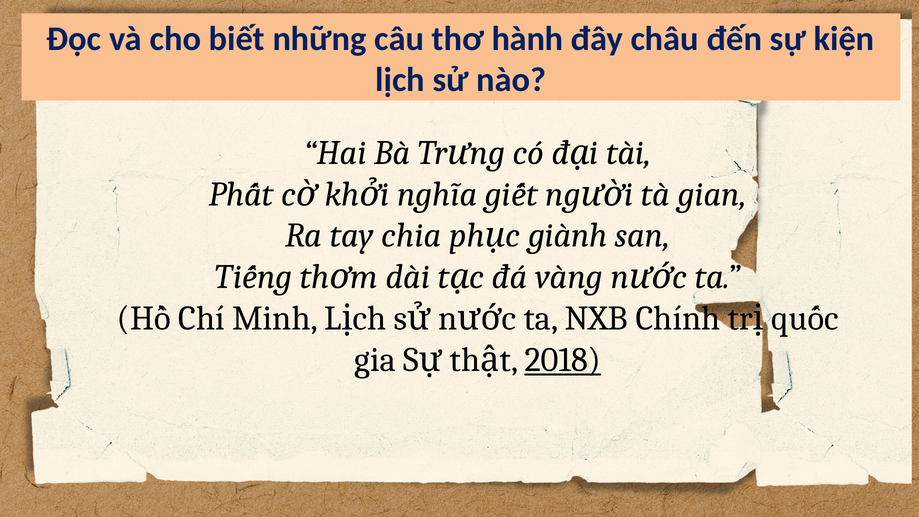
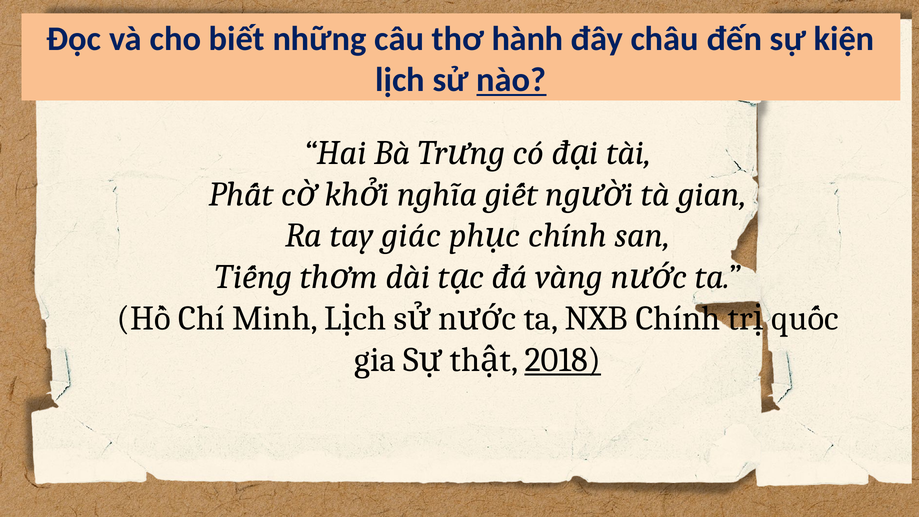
nào underline: none -> present (511, 80)
chia: chia -> giác (411, 236)
giành: giành -> chính (568, 236)
